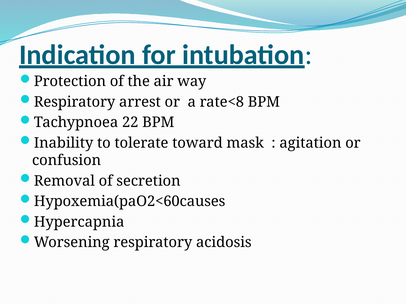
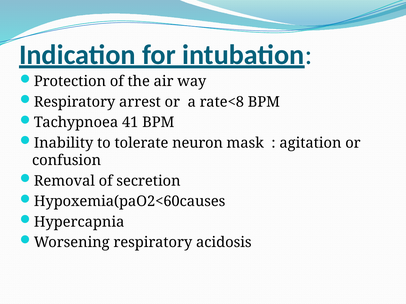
22: 22 -> 41 (130, 123)
toward: toward -> neuron (198, 143)
